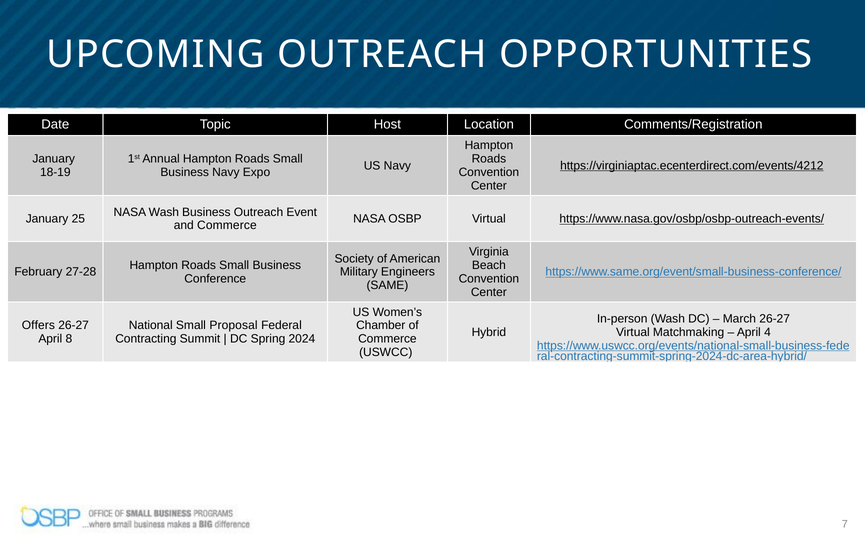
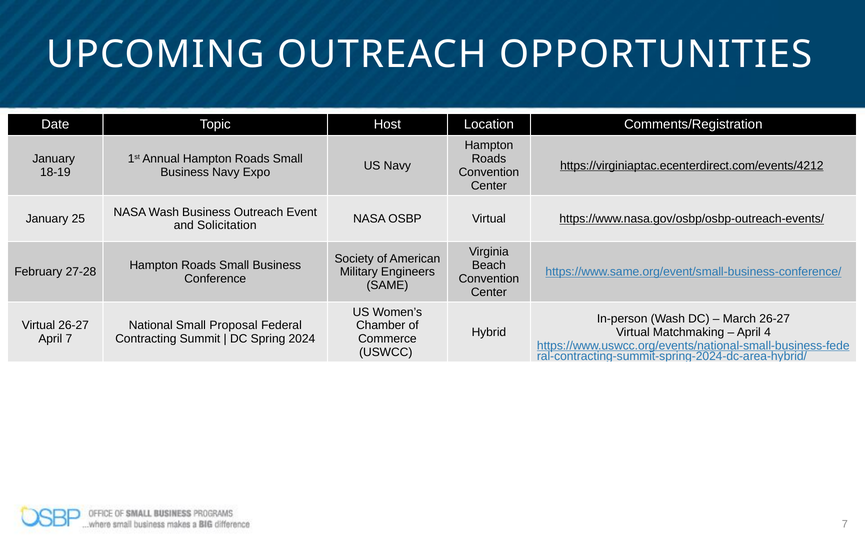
and Commerce: Commerce -> Solicitation (227, 225)
Offers: Offers -> Virtual (38, 325)
April 8: 8 -> 7 (69, 339)
